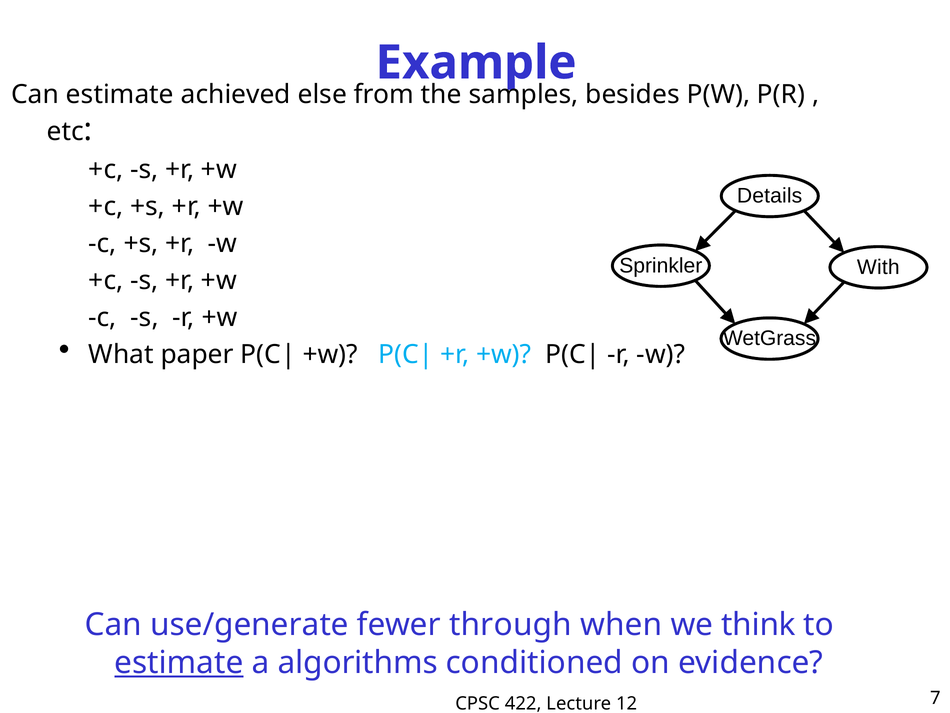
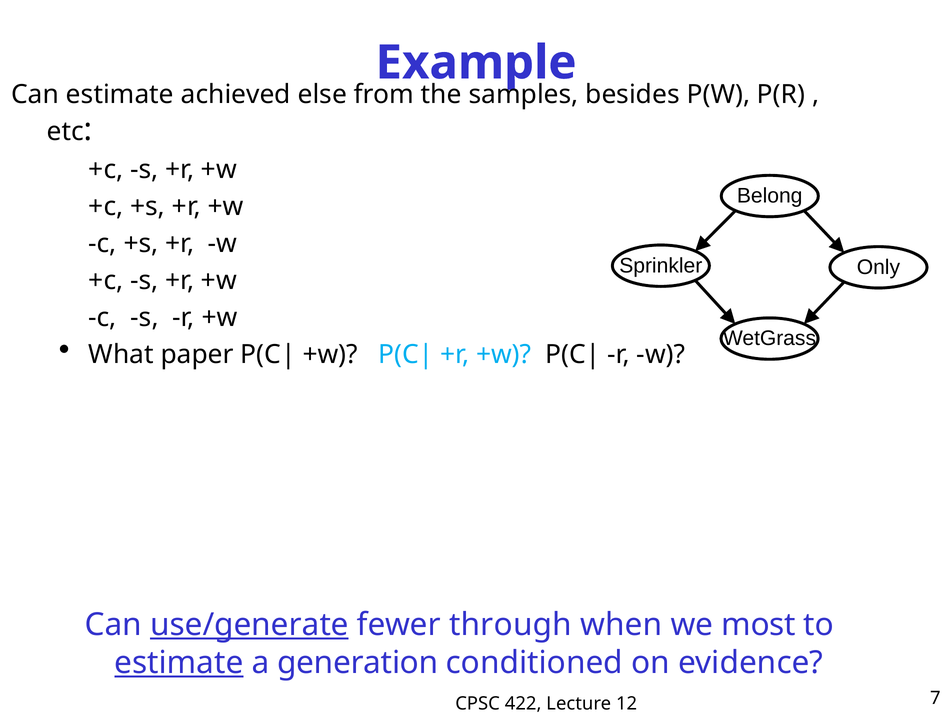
Details: Details -> Belong (770, 196)
With: With -> Only (878, 267)
use/generate underline: none -> present (249, 625)
think: think -> most (759, 625)
algorithms: algorithms -> generation (358, 663)
